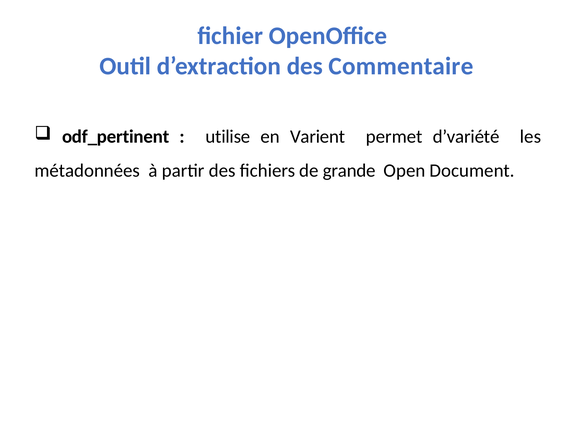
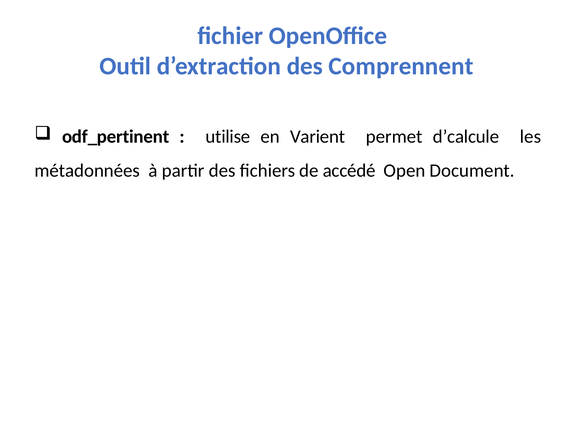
Commentaire: Commentaire -> Comprennent (401, 66)
d’variété: d’variété -> d’calcule (466, 137)
grande: grande -> accédé (349, 171)
